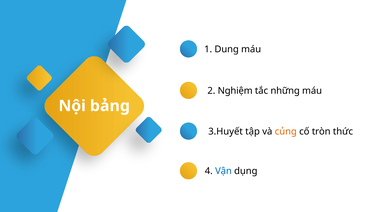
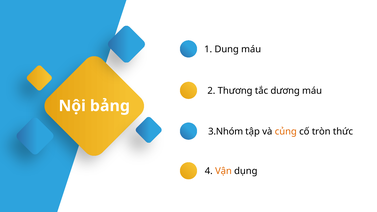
Nghiệm: Nghiệm -> Thương (235, 91)
những: những -> dương (285, 91)
3.Huyết: 3.Huyết -> 3.Nhóm (226, 131)
Vận colour: blue -> orange (223, 171)
